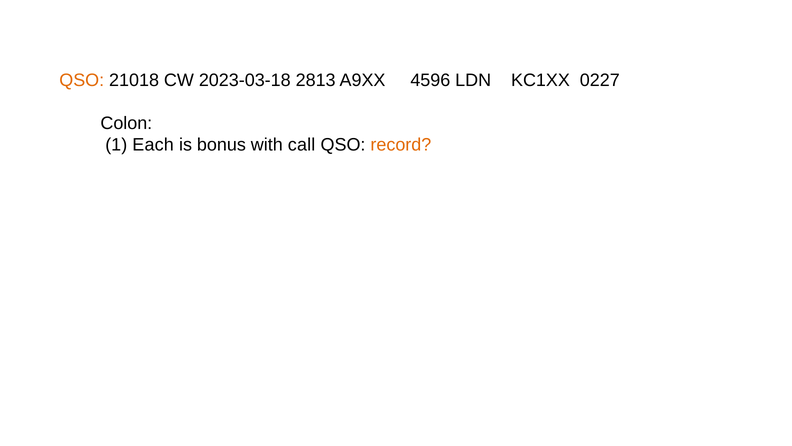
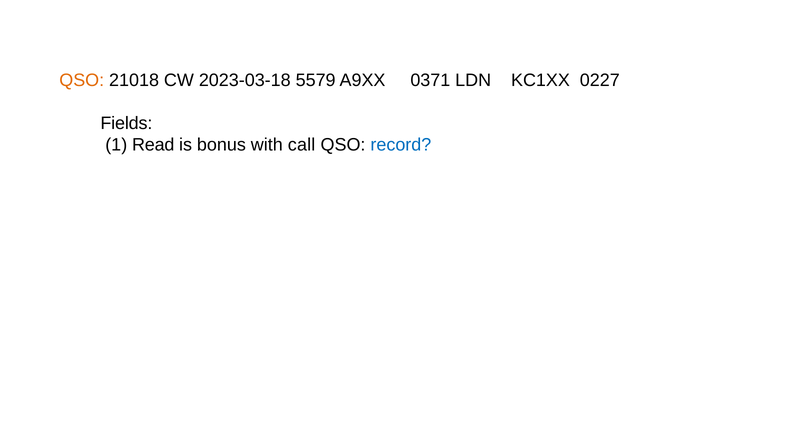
2813: 2813 -> 5579 (316, 80)
4596: 4596 -> 0371 (430, 80)
Colon: Colon -> Fields (126, 123)
Each: Each -> Read (153, 145)
record colour: orange -> blue (401, 145)
